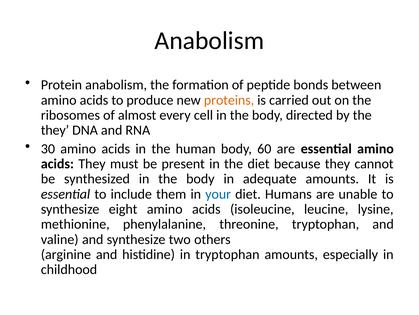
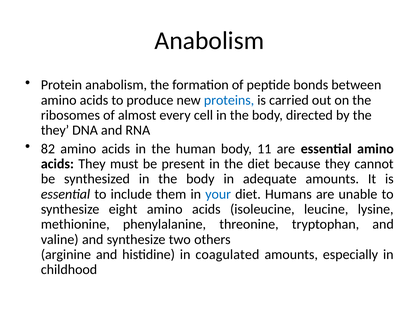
proteins colour: orange -> blue (229, 100)
30: 30 -> 82 (48, 148)
60: 60 -> 11 (264, 148)
in tryptophan: tryptophan -> coagulated (227, 254)
